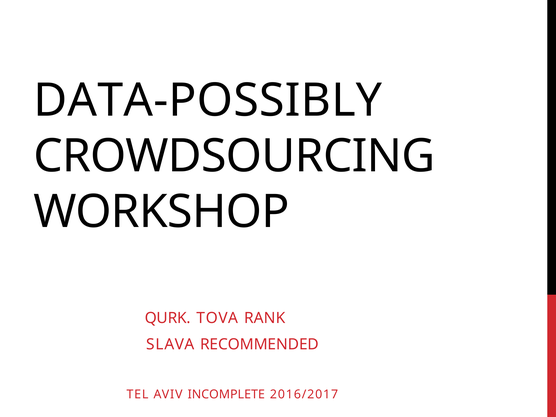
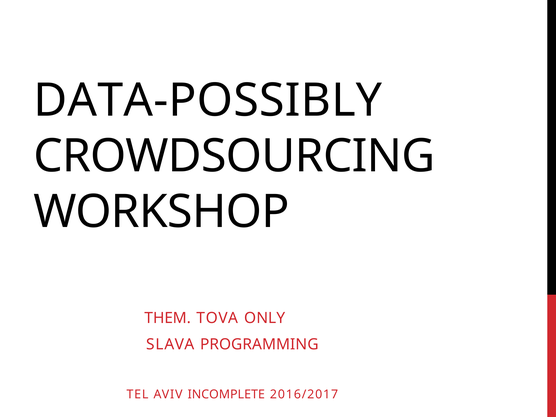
QURK: QURK -> THEM (168, 318)
RANK: RANK -> ONLY (265, 318)
RECOMMENDED: RECOMMENDED -> PROGRAMMING (259, 344)
